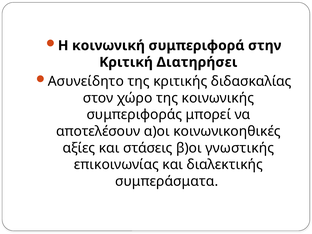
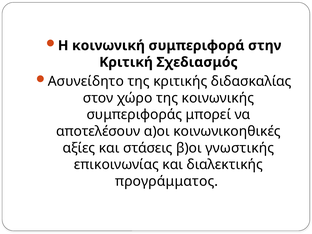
Διατηρήσει: Διατηρήσει -> Σχεδιασμός (197, 62)
συμπεράσματα: συμπεράσματα -> προγράμματος (167, 181)
